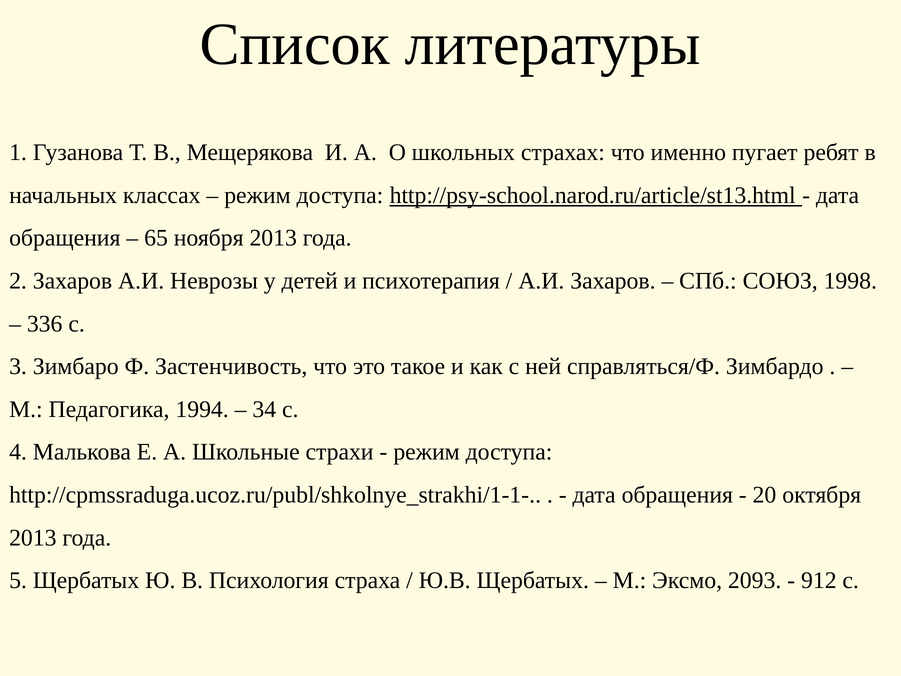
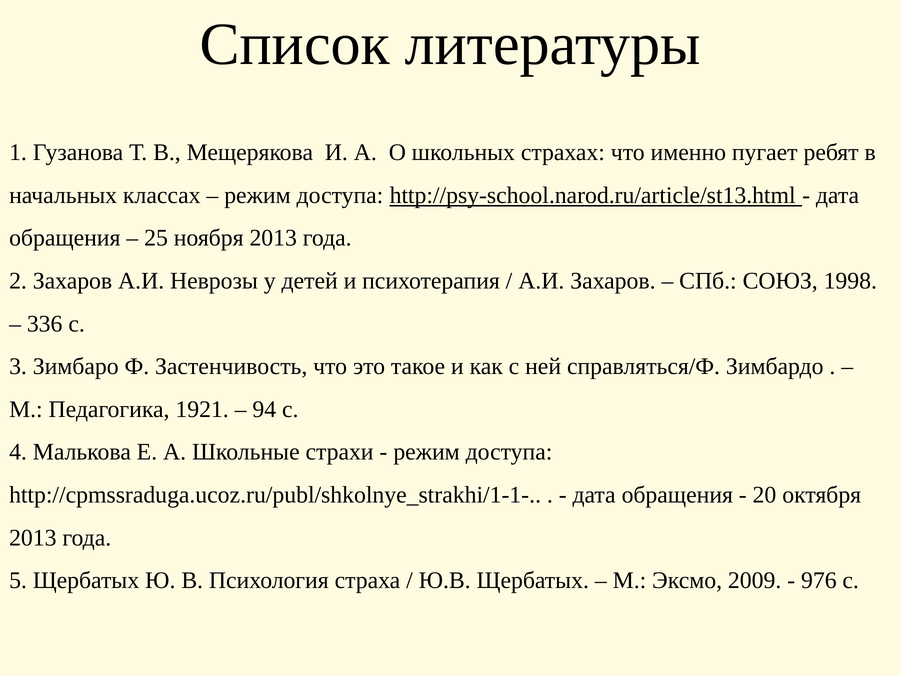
65: 65 -> 25 (156, 238)
1994: 1994 -> 1921 (202, 409)
34: 34 -> 94 (264, 409)
2093: 2093 -> 2009 (755, 580)
912: 912 -> 976 (819, 580)
